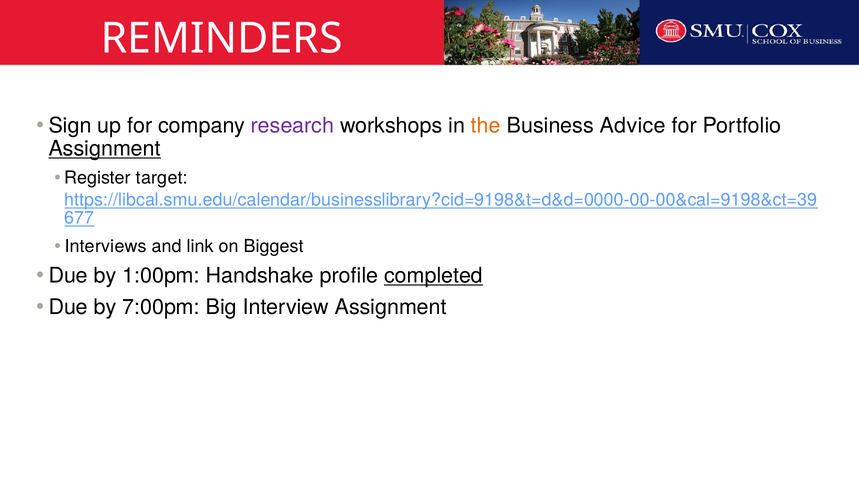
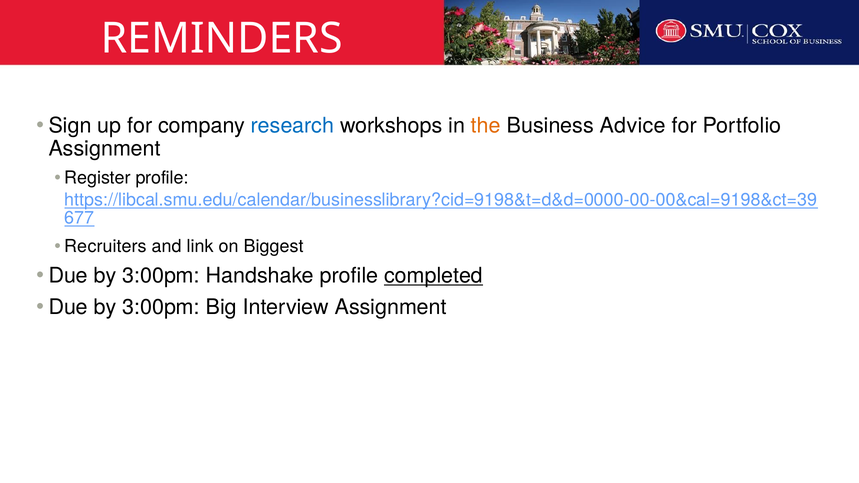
research colour: purple -> blue (292, 126)
Assignment underline: present -> none (105, 149)
Register target: target -> profile (162, 178)
Interviews: Interviews -> Recruiters (106, 247)
1:00pm: 1:00pm -> 3:00pm (161, 276)
7:00pm: 7:00pm -> 3:00pm (161, 307)
